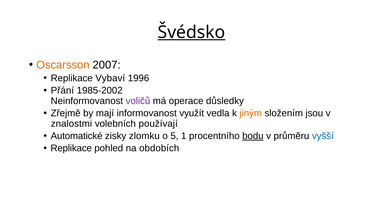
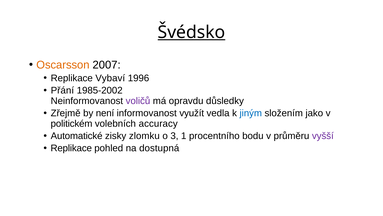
operace: operace -> opravdu (186, 101)
mají: mají -> není (105, 113)
jiným colour: orange -> blue (251, 113)
jsou: jsou -> jako (314, 113)
znalostmi: znalostmi -> politickém (72, 123)
používají: používají -> accuracy (158, 123)
5: 5 -> 3 (174, 136)
bodu underline: present -> none (253, 136)
vyšší colour: blue -> purple (323, 136)
obdobích: obdobích -> dostupná (159, 148)
